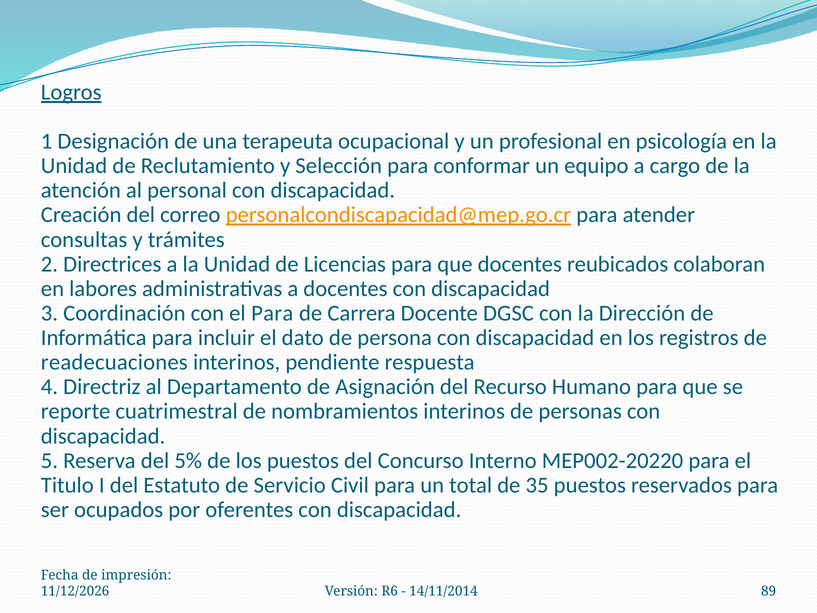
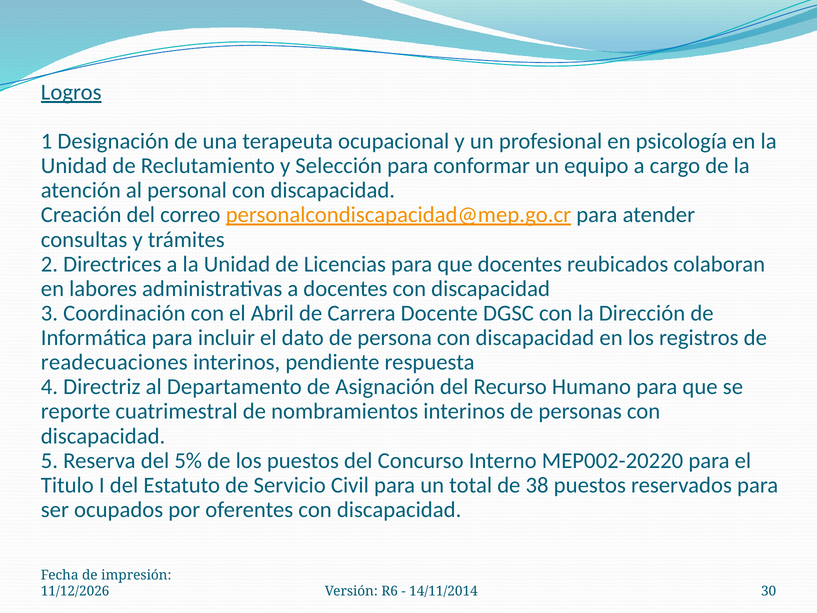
el Para: Para -> Abril (272, 313)
35: 35 -> 38 (537, 485)
89: 89 -> 30 (769, 591)
